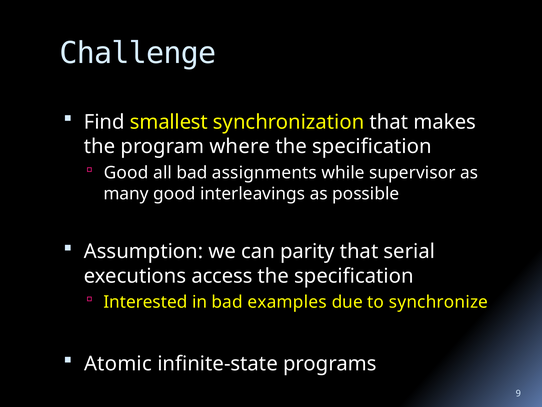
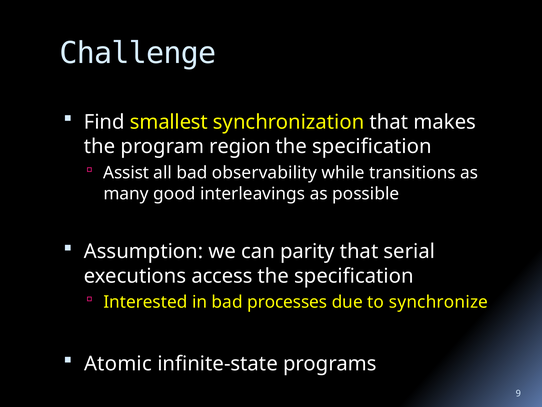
where: where -> region (240, 146)
Good: Good -> Assist (126, 173)
assignments: assignments -> observability (264, 173)
supervisor: supervisor -> transitions (412, 173)
examples: examples -> processes (287, 302)
